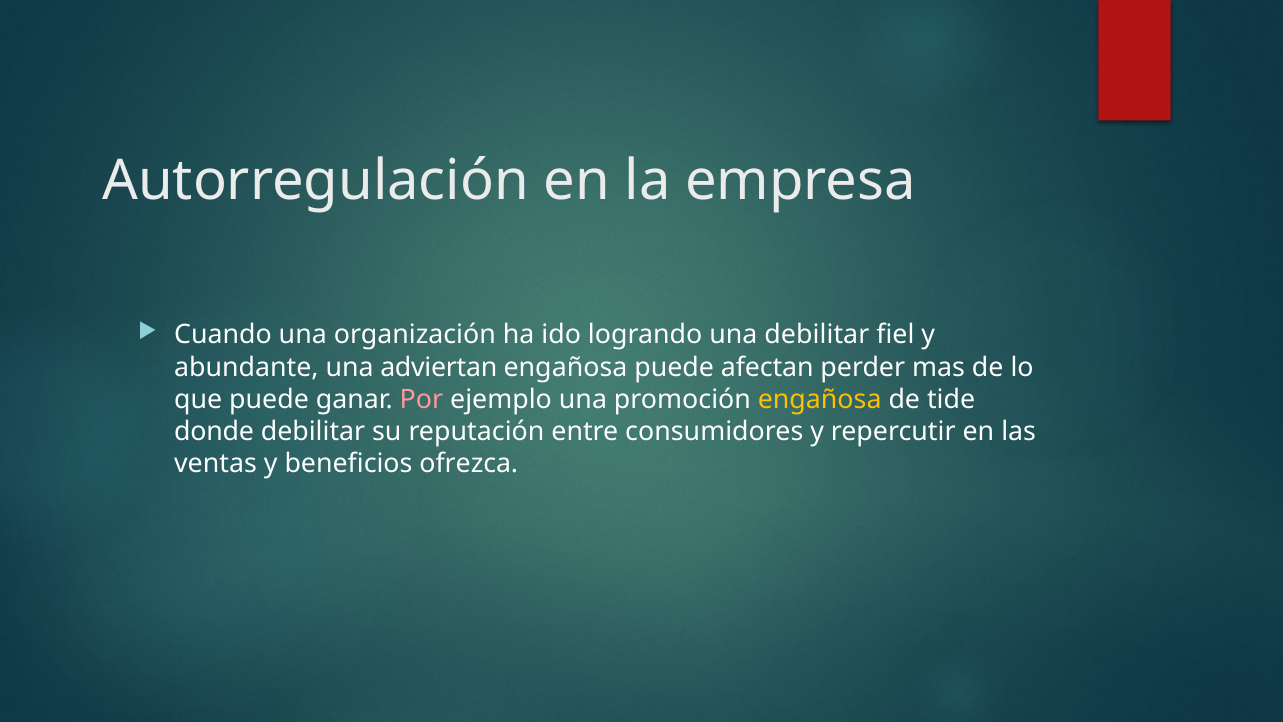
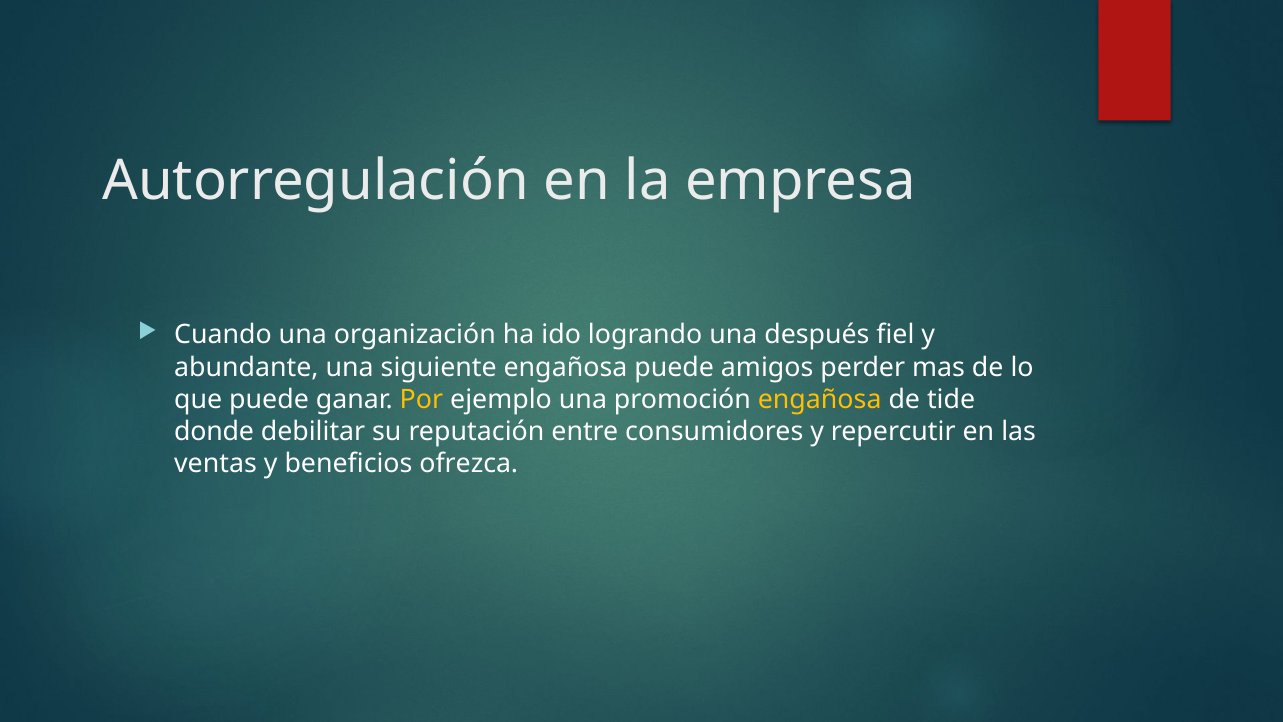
una debilitar: debilitar -> después (817, 335)
adviertan: adviertan -> siguiente (439, 367)
afectan: afectan -> amigos (767, 367)
Por colour: pink -> yellow (421, 399)
